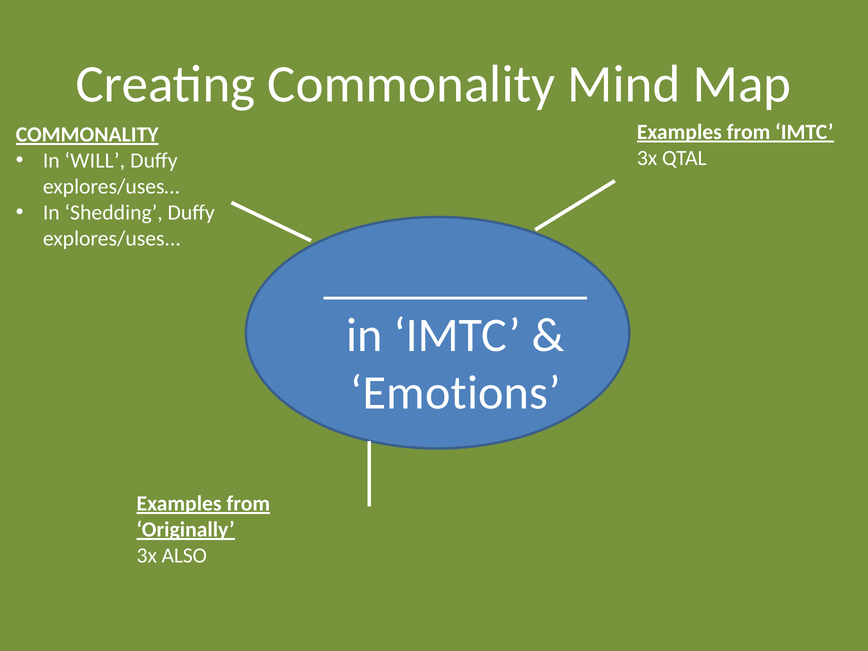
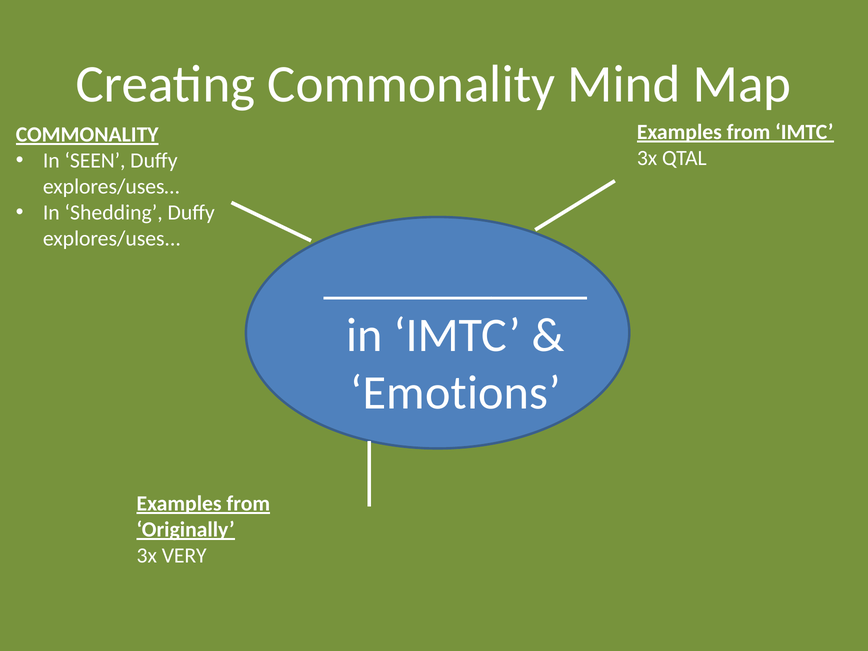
WILL: WILL -> SEEN (95, 161)
ALSO: ALSO -> VERY (184, 556)
